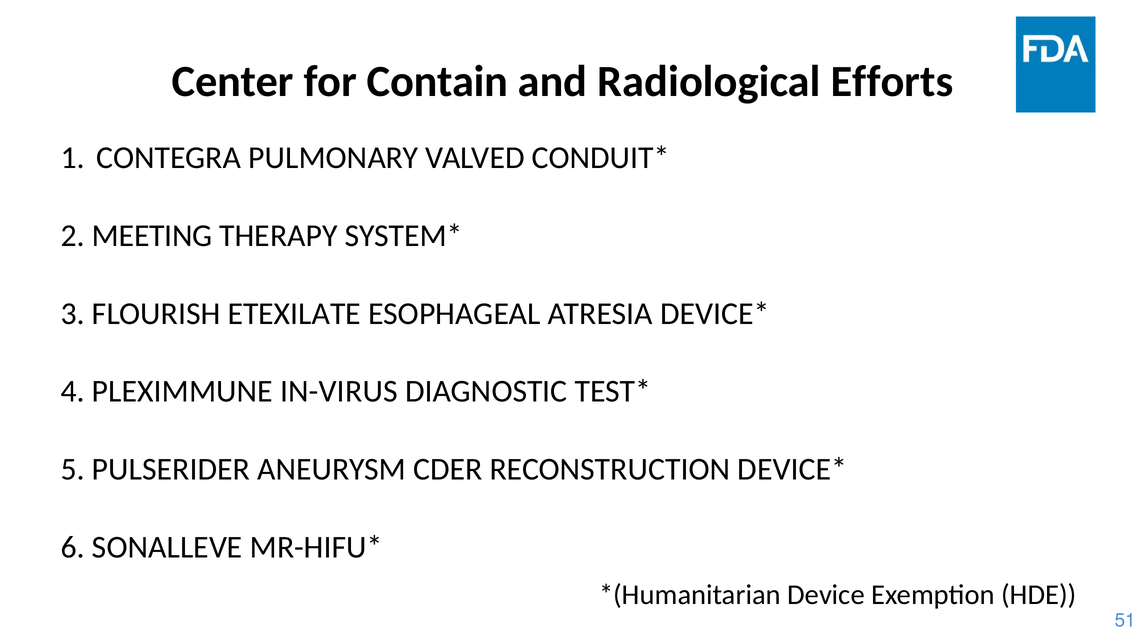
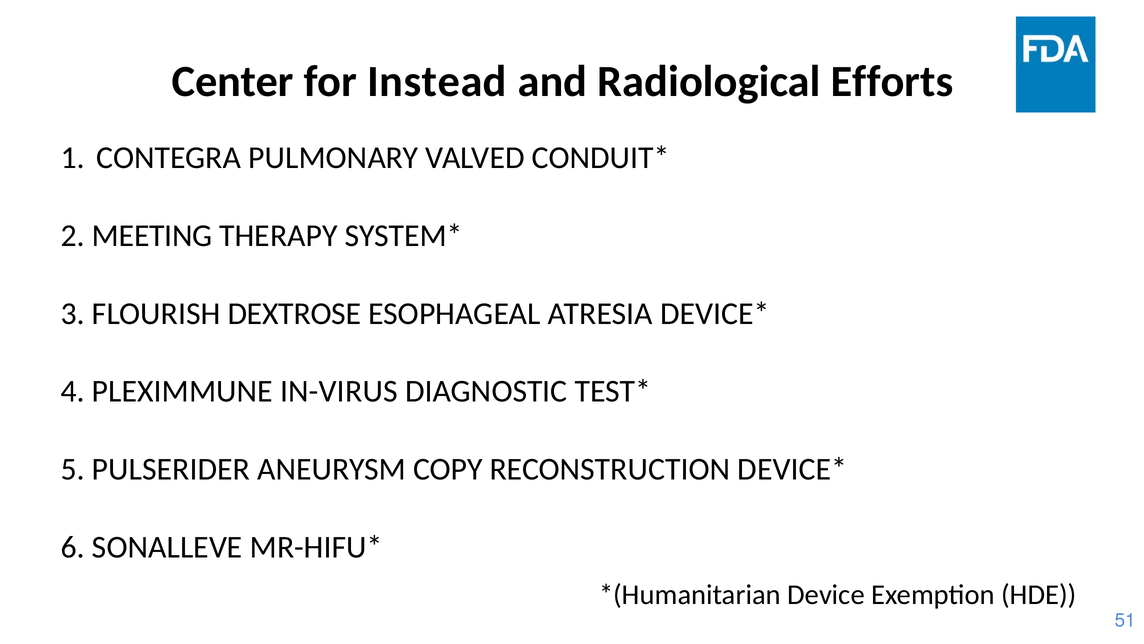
Contain: Contain -> Instead (437, 82)
ETEXILATE: ETEXILATE -> DEXTROSE (294, 313)
CDER: CDER -> COPY (448, 469)
